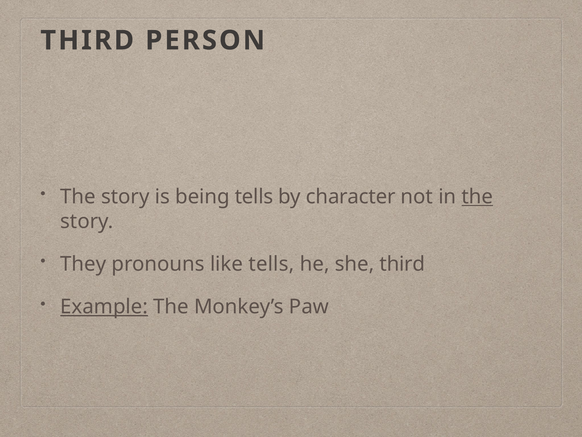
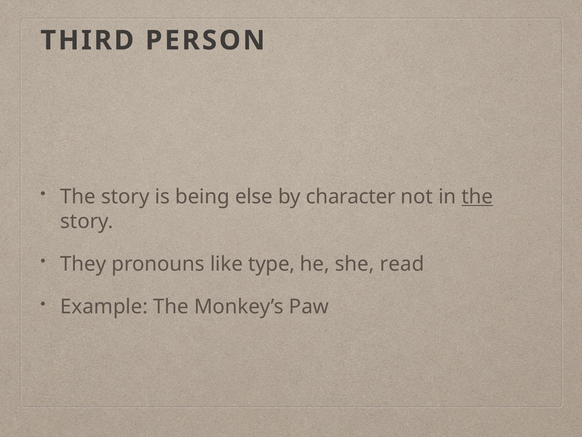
being tells: tells -> else (254, 196)
like tells: tells -> type (272, 264)
she third: third -> read (402, 264)
Example underline: present -> none (104, 307)
